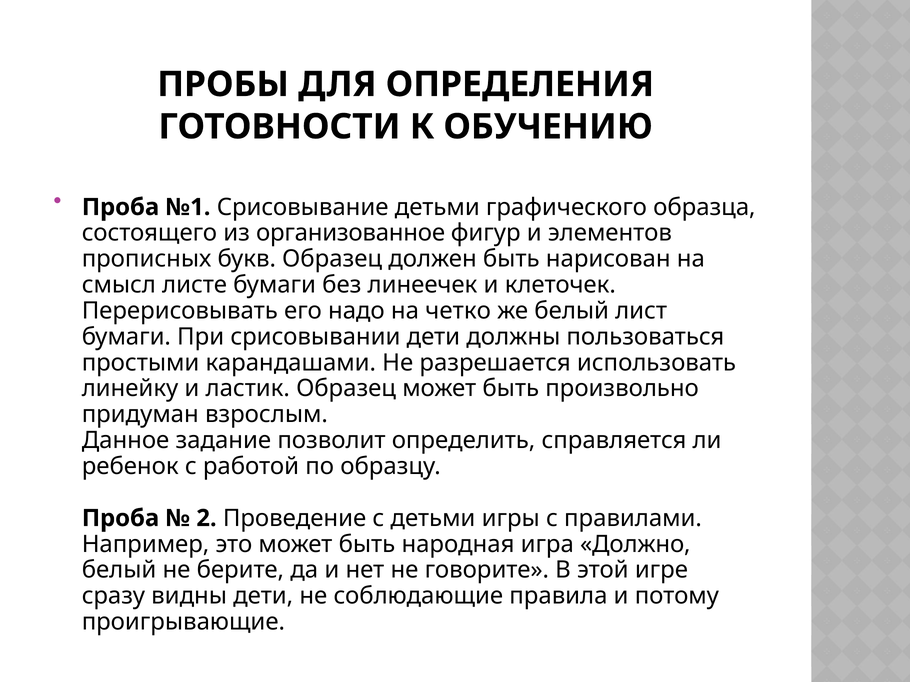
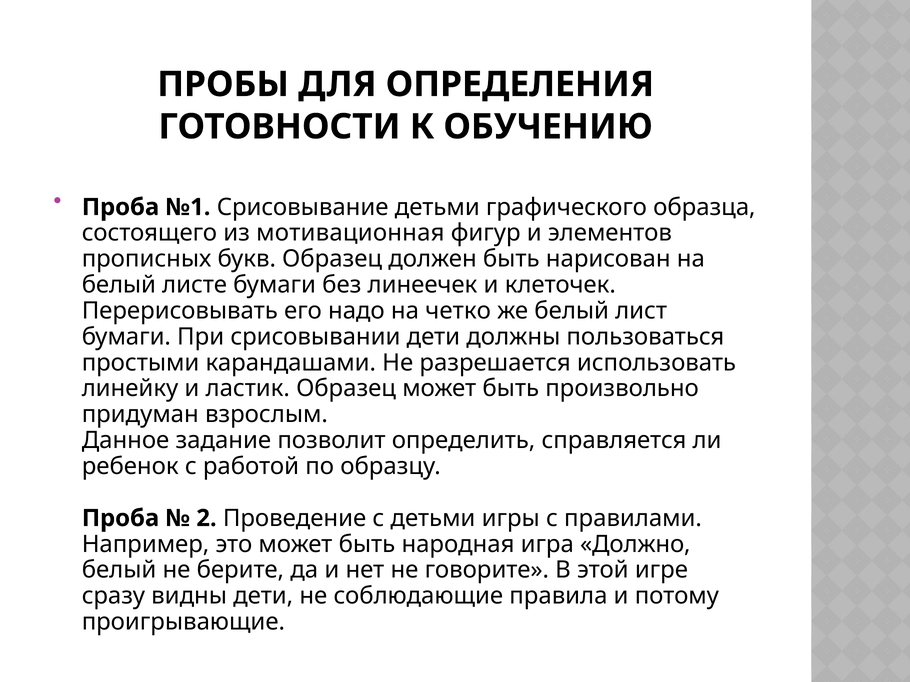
организованное: организованное -> мотивационная (350, 233)
смысл: смысл -> белый (119, 285)
